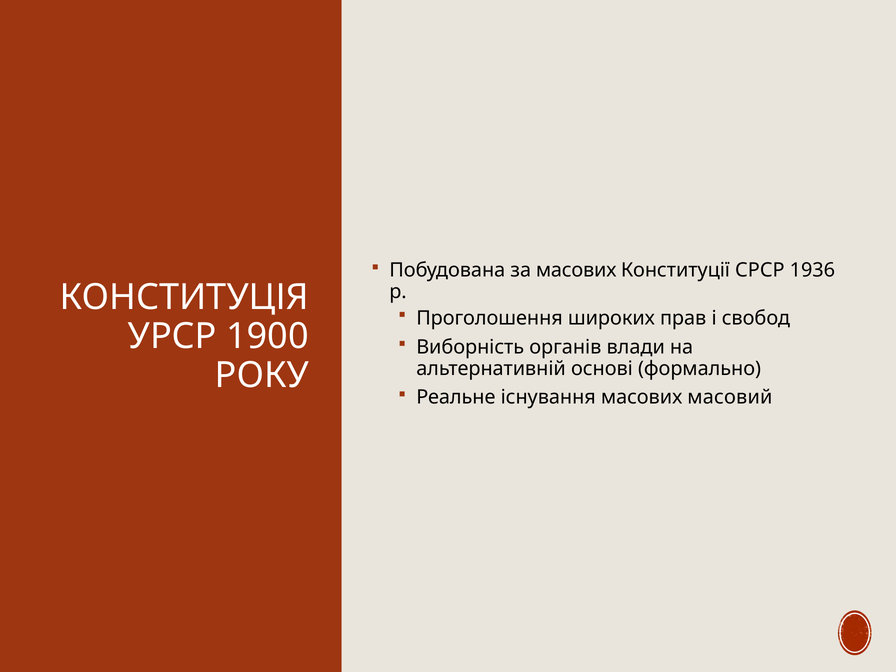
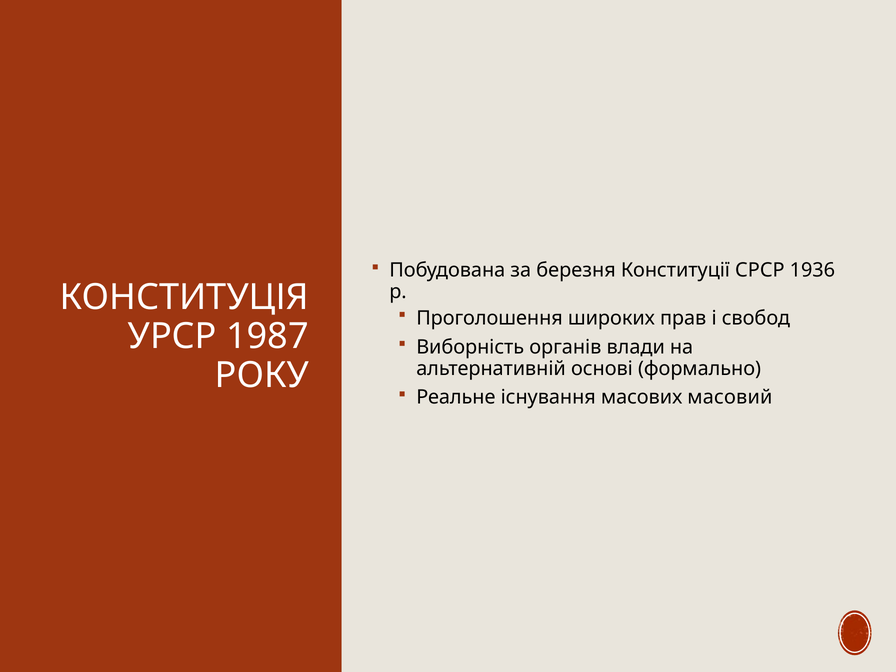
за масових: масових -> березня (576, 270)
1900: 1900 -> 1987 (267, 336)
